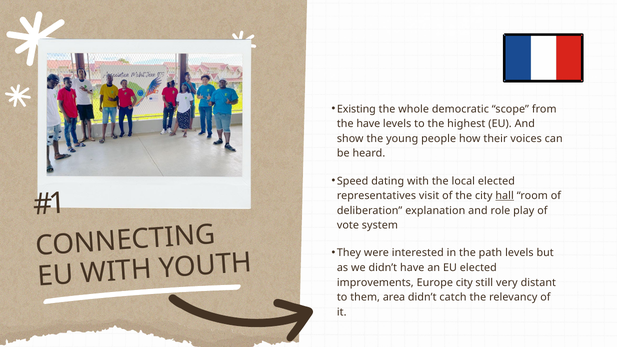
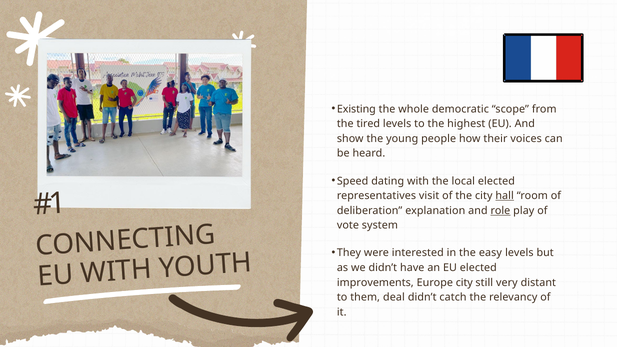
the have: have -> tired (368, 124)
role underline: none -> present (500, 211)
path: path -> easy (490, 253)
area: area -> deal (394, 297)
